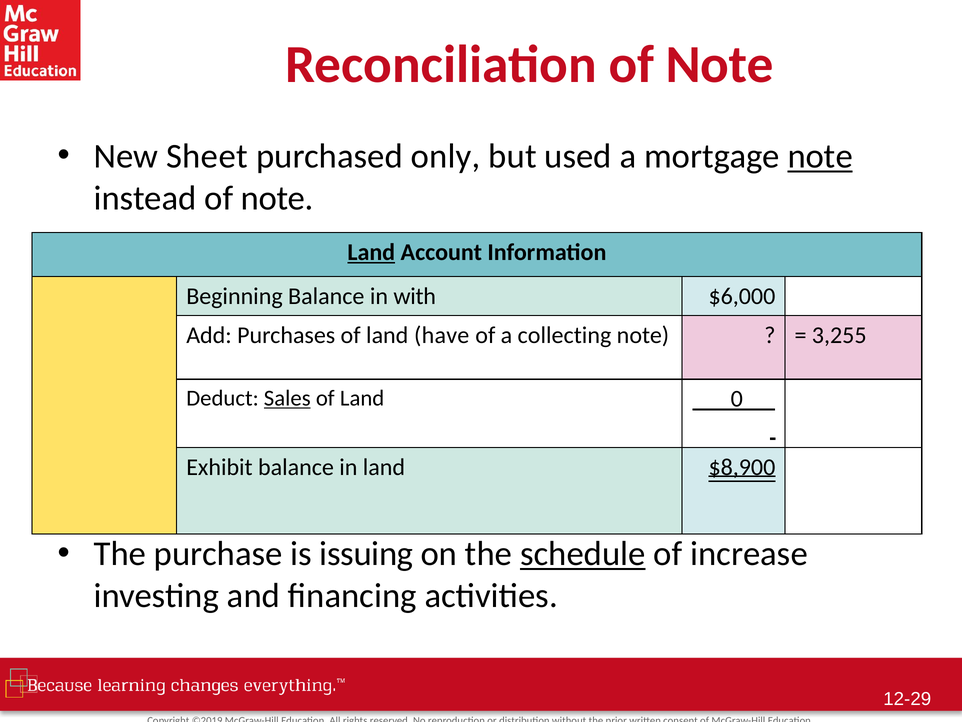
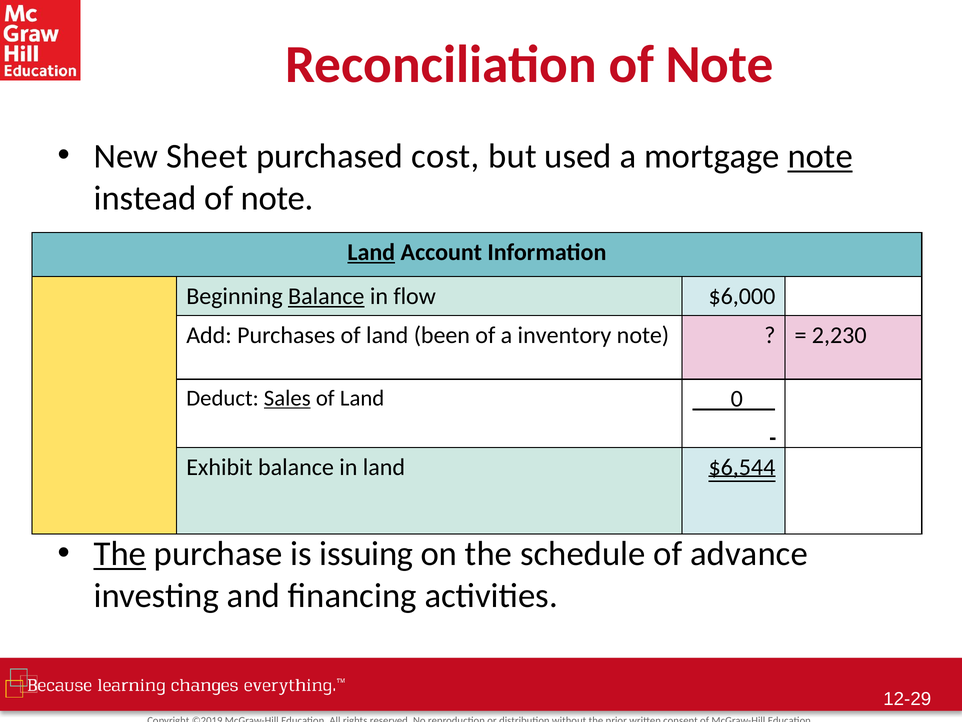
only: only -> cost (445, 156)
Balance underline: none -> present (326, 296)
with: with -> flow (415, 296)
have: have -> been (442, 335)
collecting: collecting -> inventory (564, 335)
3,255: 3,255 -> 2,230 (839, 335)
$8,900: $8,900 -> $6,544 (742, 467)
The underline: none -> present (120, 554)
schedule underline: present -> none (583, 554)
increase: increase -> advance (749, 554)
